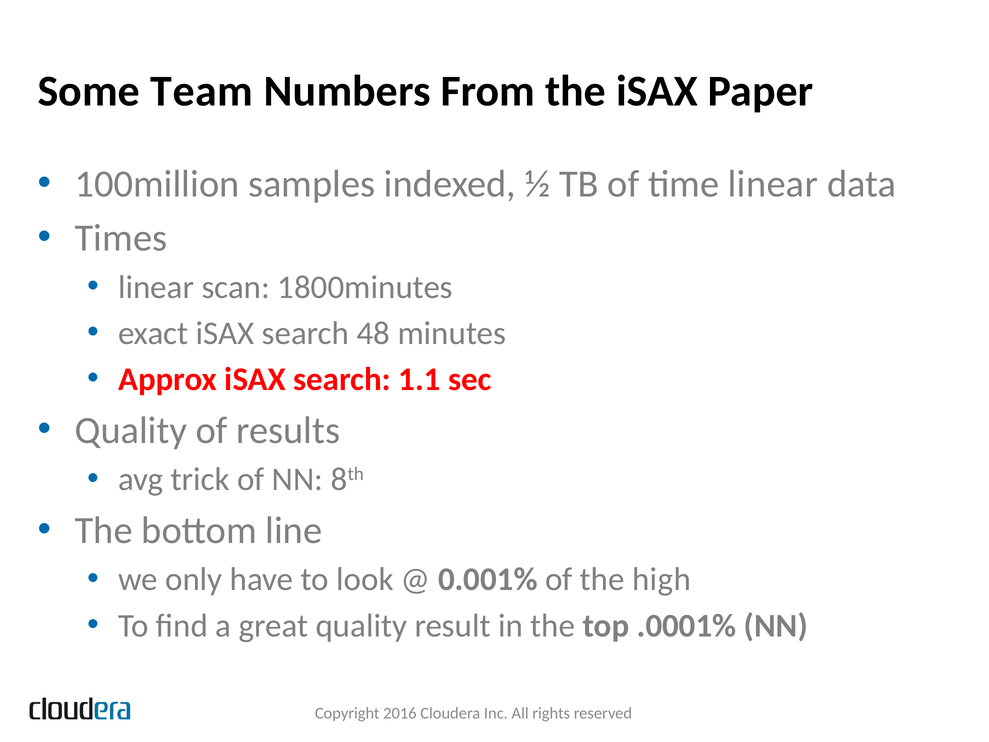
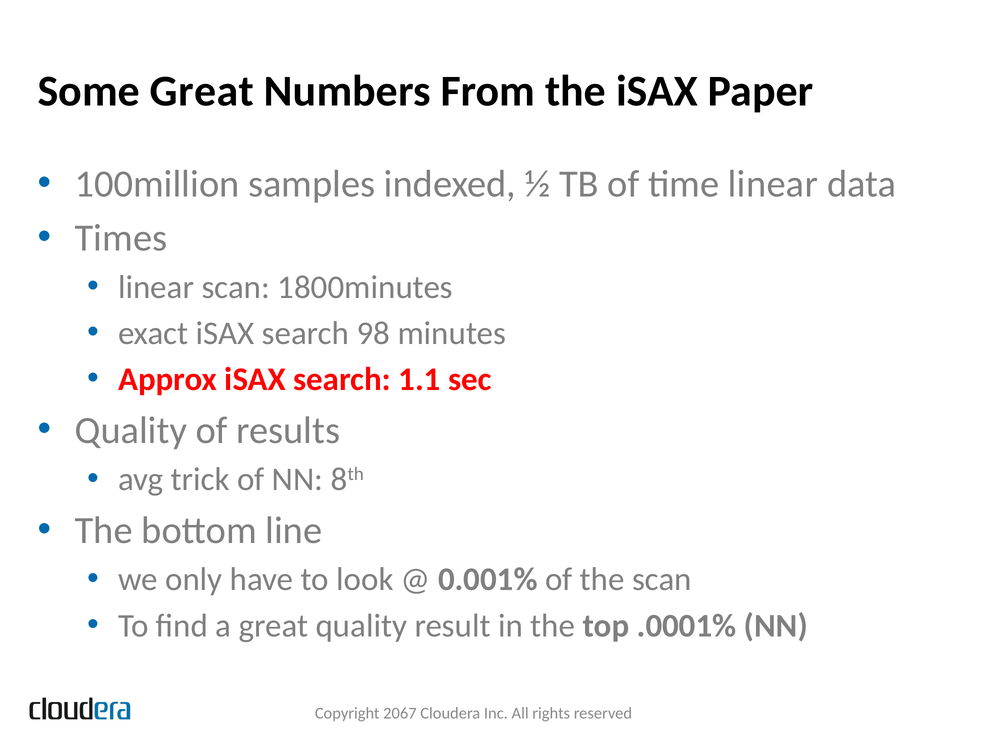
Some Team: Team -> Great (202, 91)
48: 48 -> 98 (373, 333)
the high: high -> scan (662, 579)
2016: 2016 -> 2067 (400, 713)
